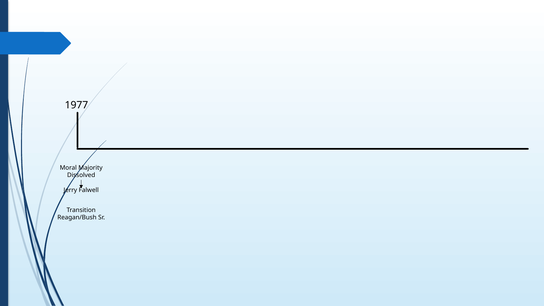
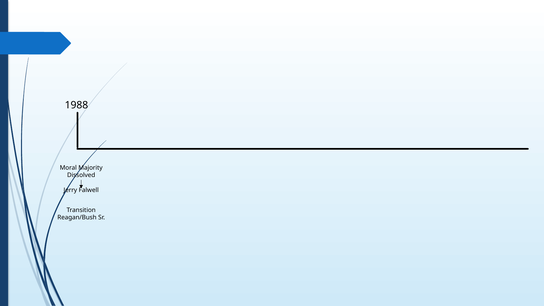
1977: 1977 -> 1988 (76, 105)
